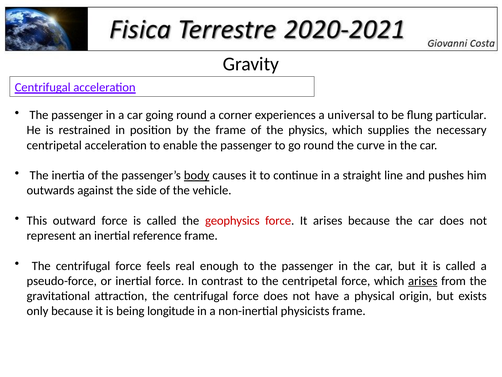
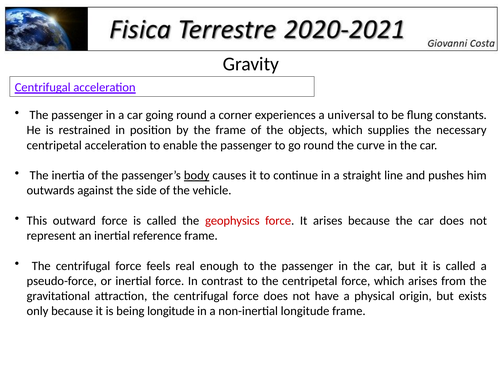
particular: particular -> constants (461, 115)
physics: physics -> objects (308, 130)
arises underline: present -> none (423, 281)
non-inertial physicists: physicists -> longitude (305, 311)
